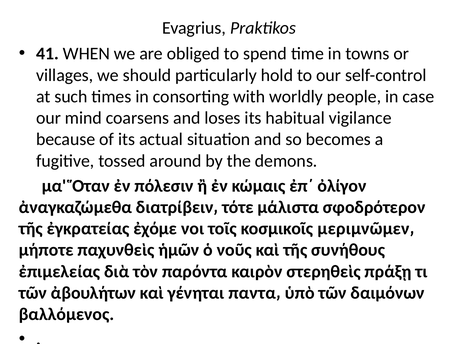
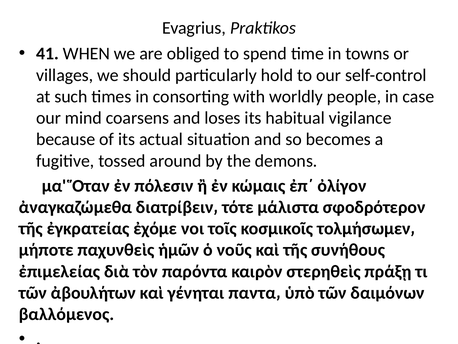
μεριμνῶμεν͵: μεριμνῶμεν͵ -> τολμήσωμεν͵ (366, 228)
